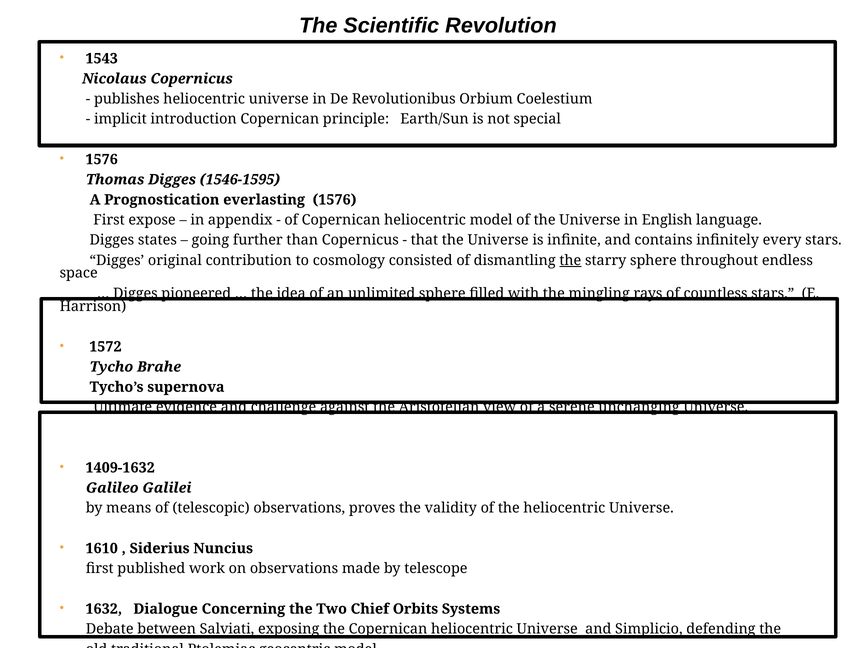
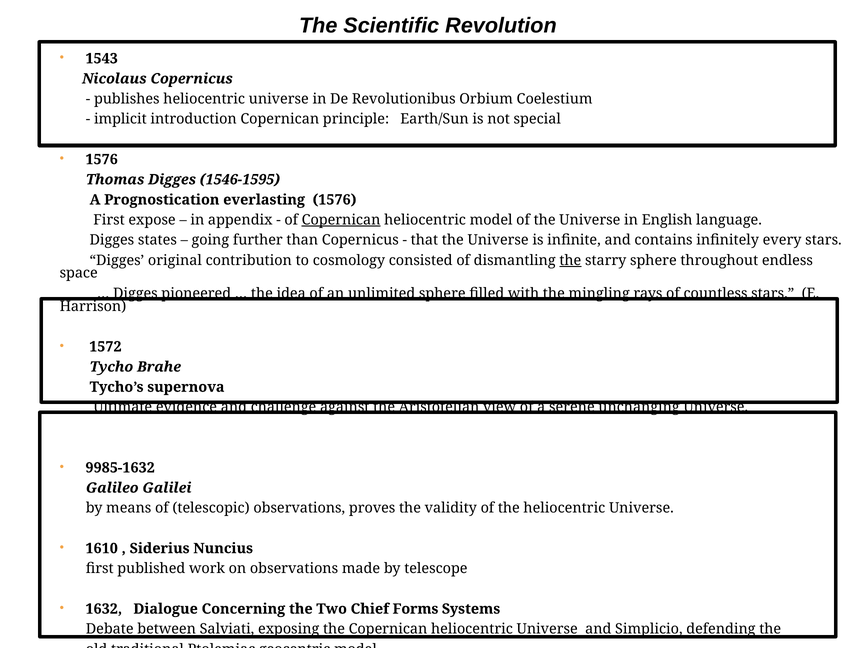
Copernican underline: none -> present (341, 220)
1409-1632: 1409-1632 -> 9985-1632 (120, 468)
Orbits: Orbits -> Forms (415, 609)
